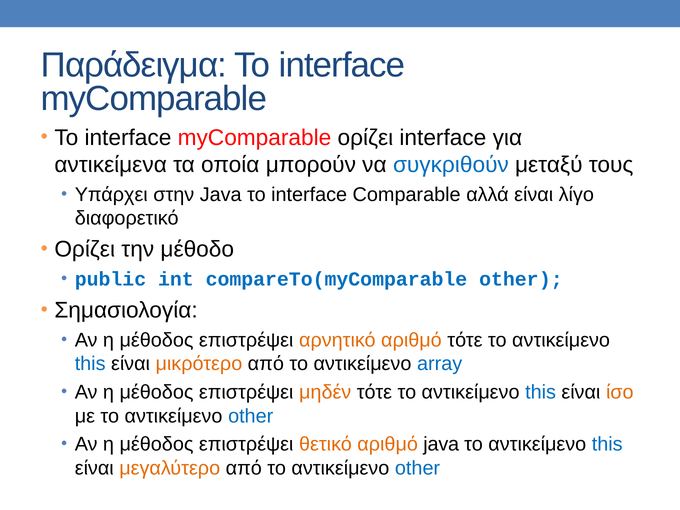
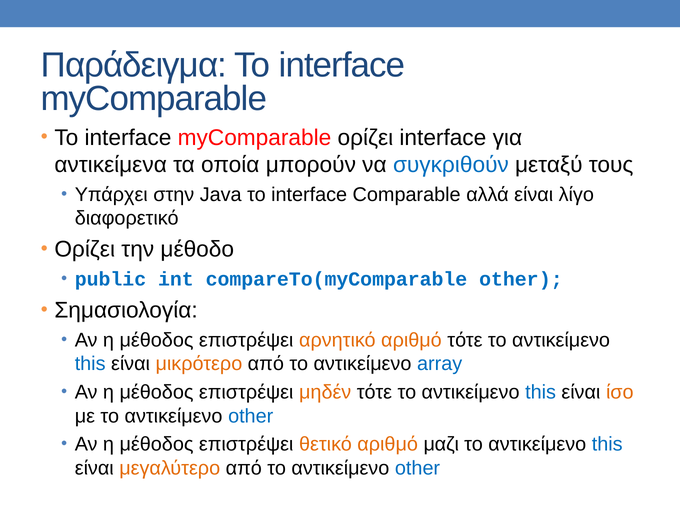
αριθμό java: java -> μαζι (441, 444)
